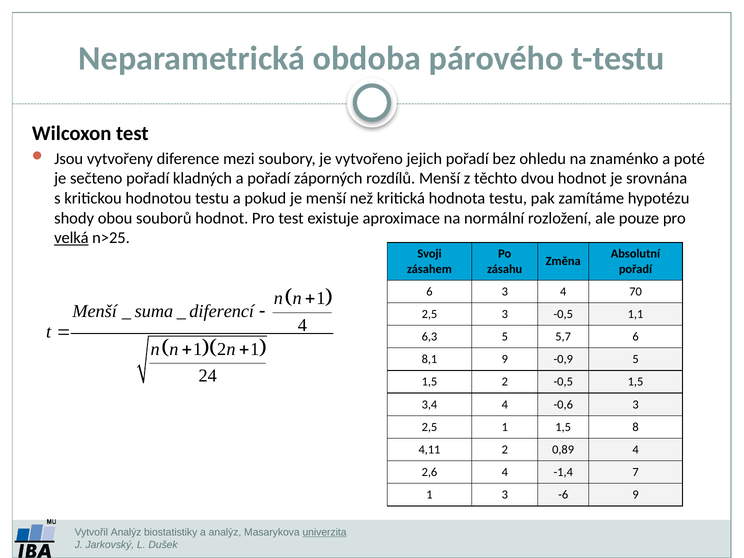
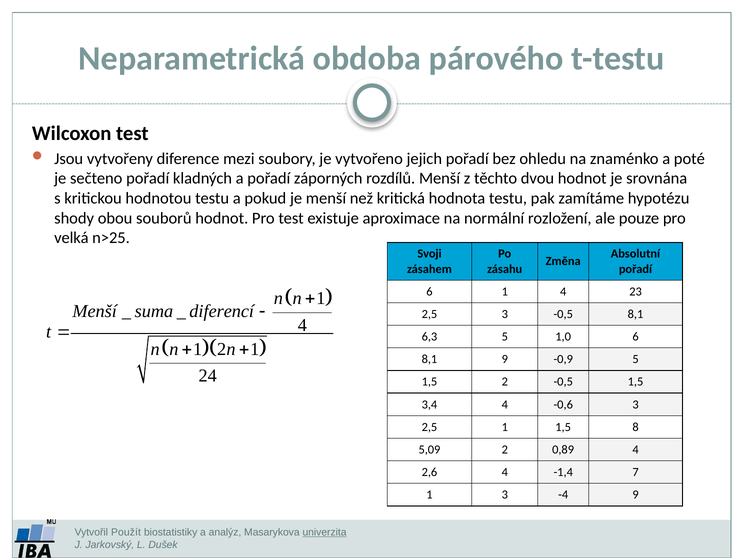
velká underline: present -> none (71, 238)
6 3: 3 -> 1 (505, 292)
70: 70 -> 23 (636, 292)
-0,5 1,1: 1,1 -> 8,1 (636, 314)
5,7: 5,7 -> 1,0 (563, 337)
4,11: 4,11 -> 5,09 (429, 450)
-6: -6 -> -4 (563, 495)
Vytvořil Analýz: Analýz -> Použít (126, 532)
